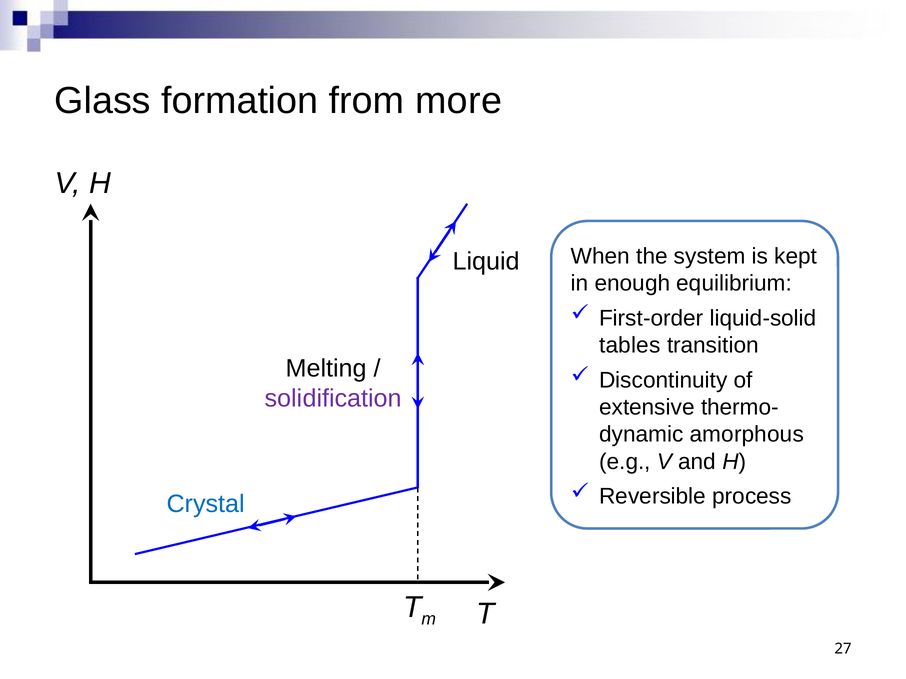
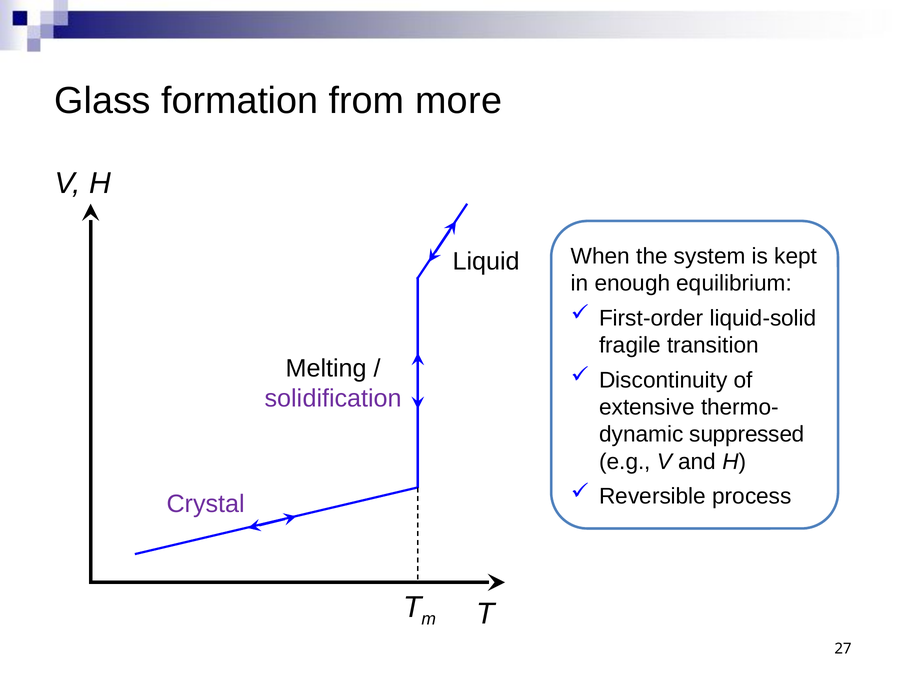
tables: tables -> fragile (630, 346)
amorphous: amorphous -> suppressed (747, 435)
Crystal colour: blue -> purple (206, 504)
